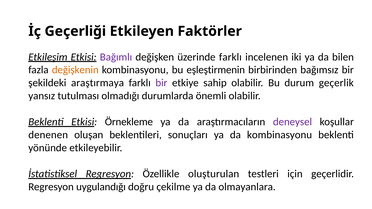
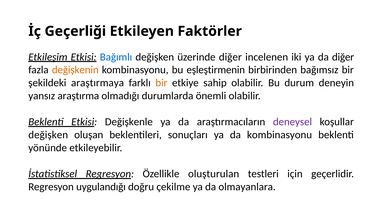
Bağımlı colour: purple -> blue (116, 57)
üzerinde farklı: farklı -> diğer (230, 57)
da bilen: bilen -> diğer (343, 57)
bir colour: purple -> orange (161, 83)
geçerlik: geçerlik -> deneyin (336, 83)
tutulması: tutulması -> araştırma (78, 96)
Örnekleme: Örnekleme -> Değişkenle (129, 122)
denenen: denenen -> değişken (48, 135)
